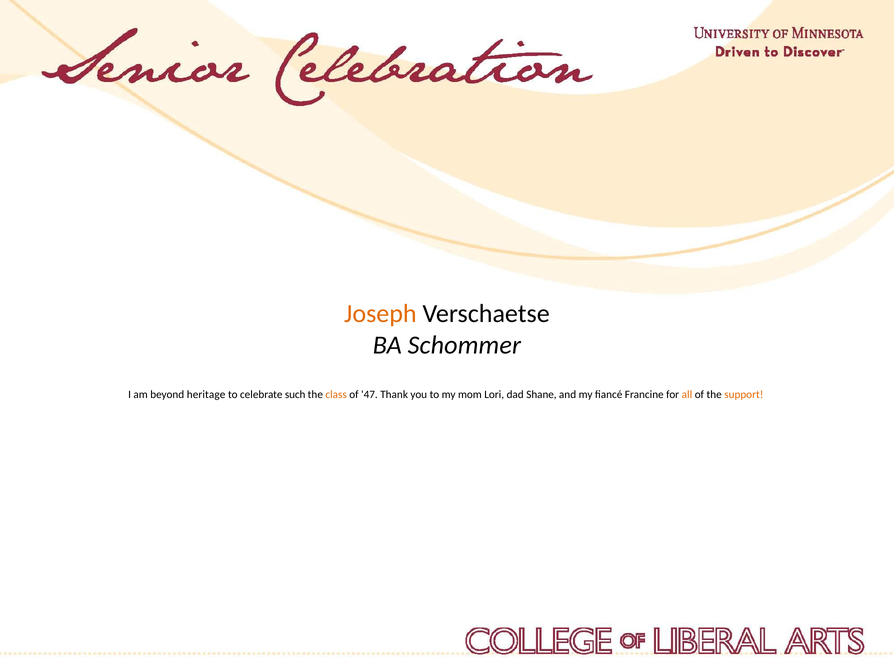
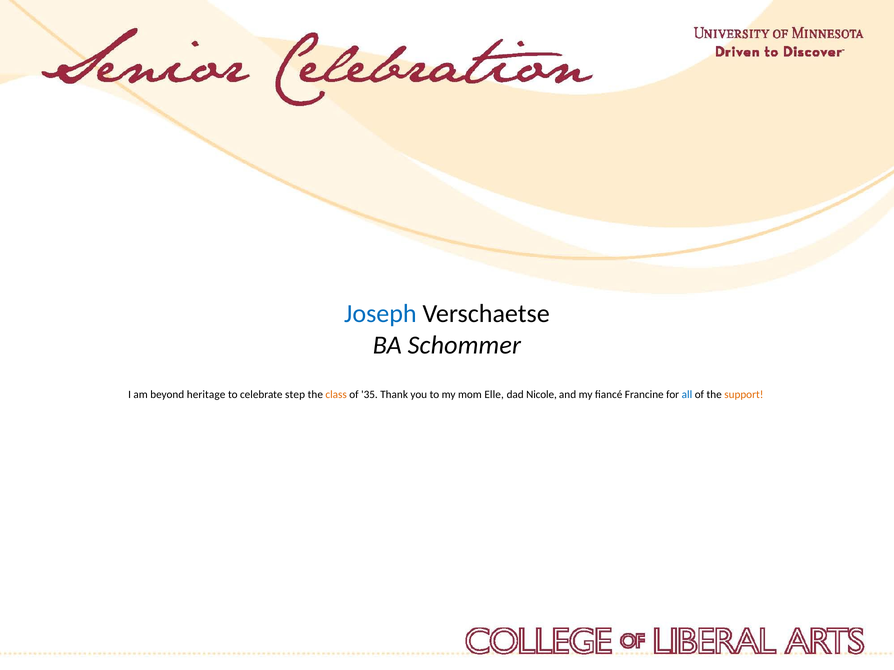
Joseph colour: orange -> blue (380, 314)
such: such -> step (295, 395)
47: 47 -> 35 (369, 395)
Lori: Lori -> Elle (494, 395)
Shane: Shane -> Nicole (541, 395)
all colour: orange -> blue (687, 395)
